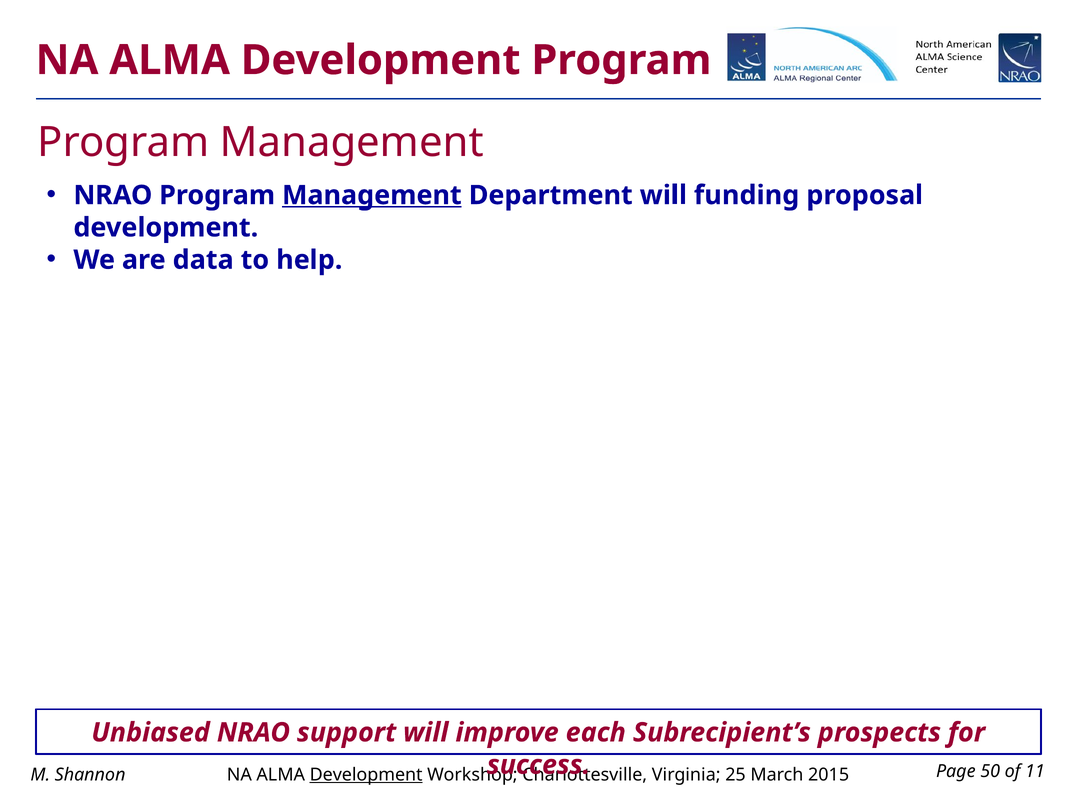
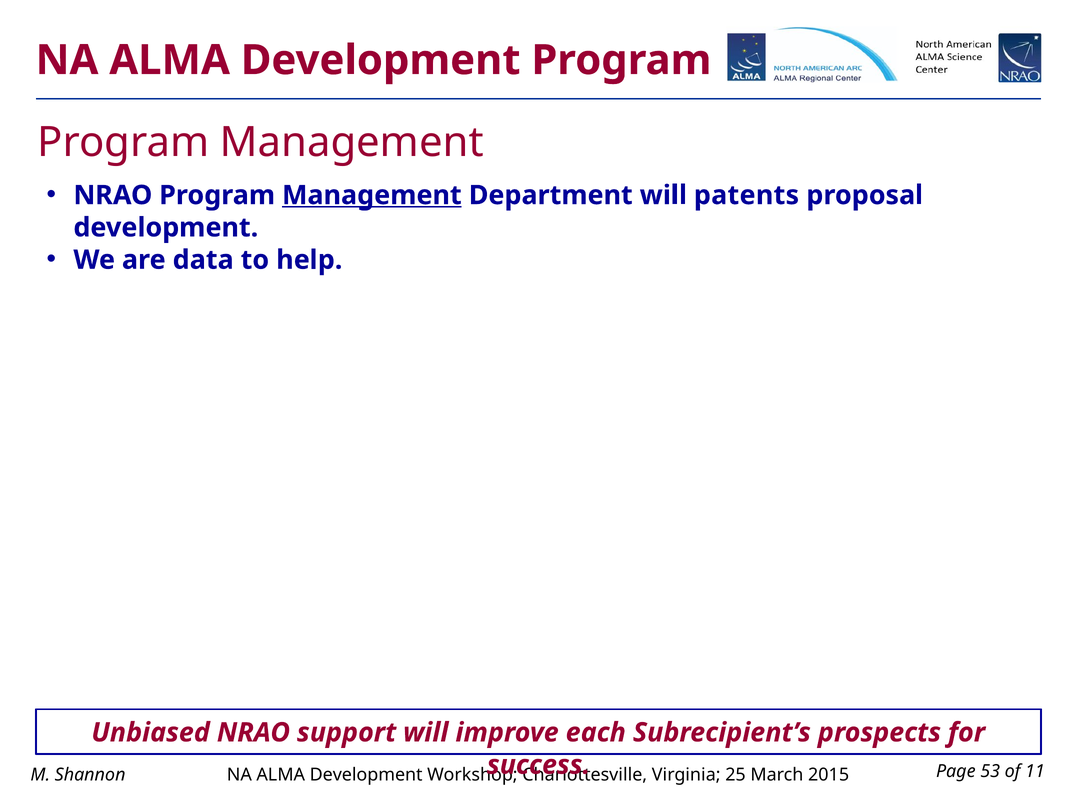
funding: funding -> patents (746, 195)
50: 50 -> 53 (990, 771)
Development underline: present -> none (366, 774)
